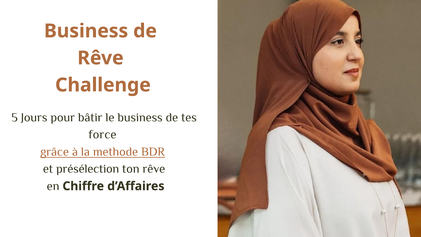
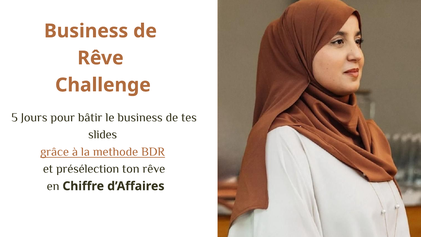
force: force -> slides (103, 134)
